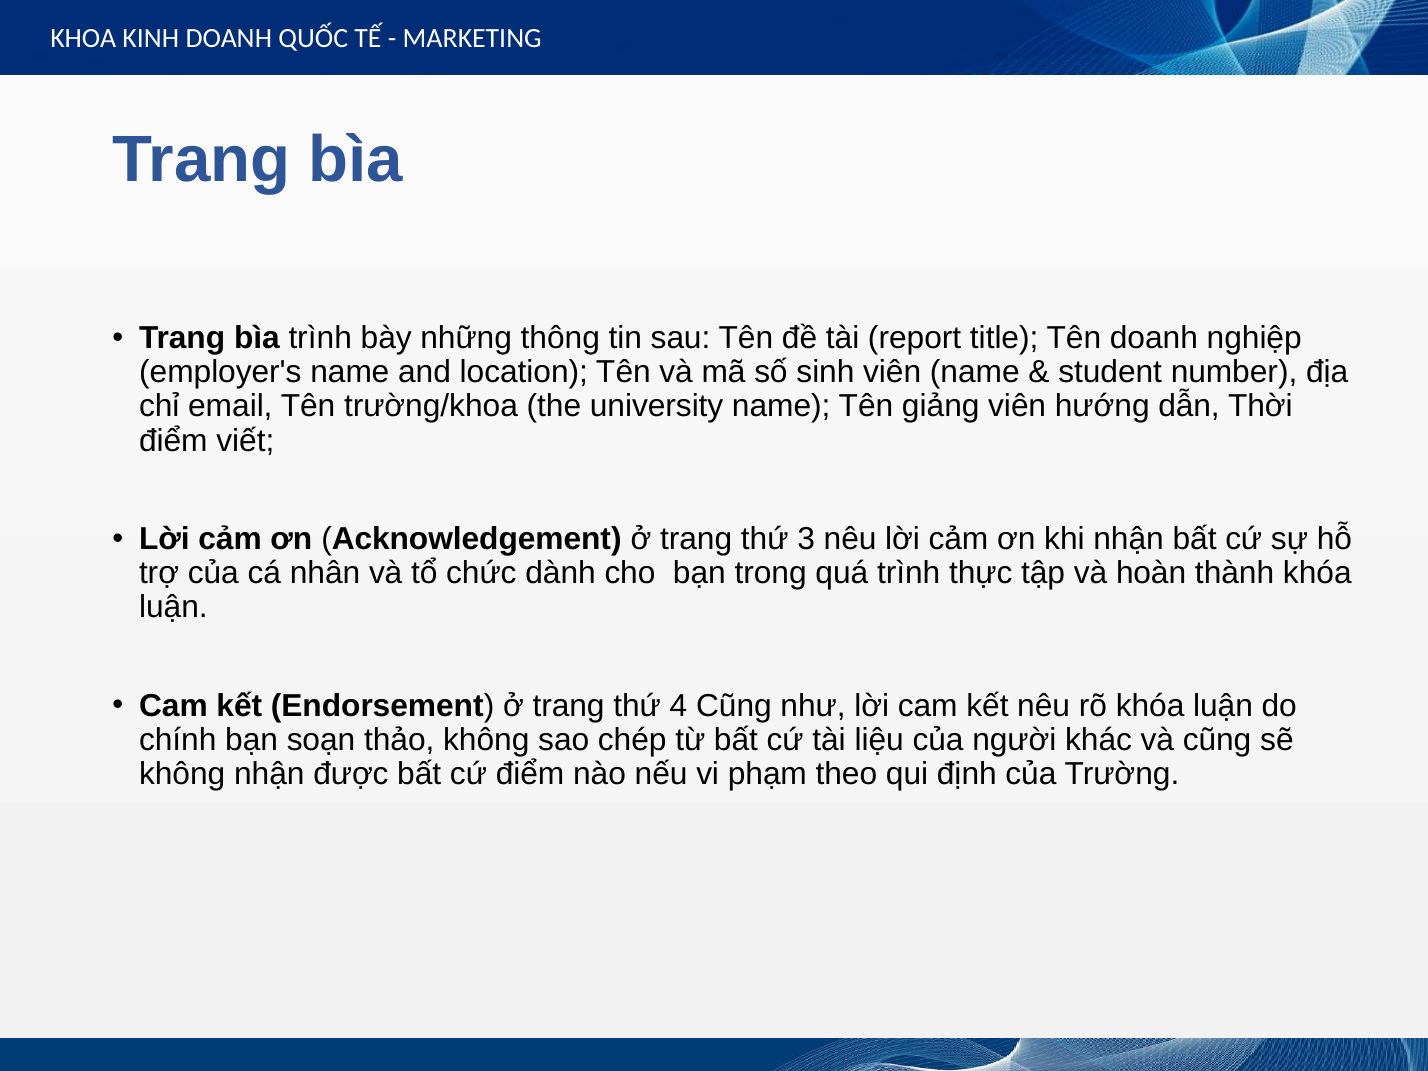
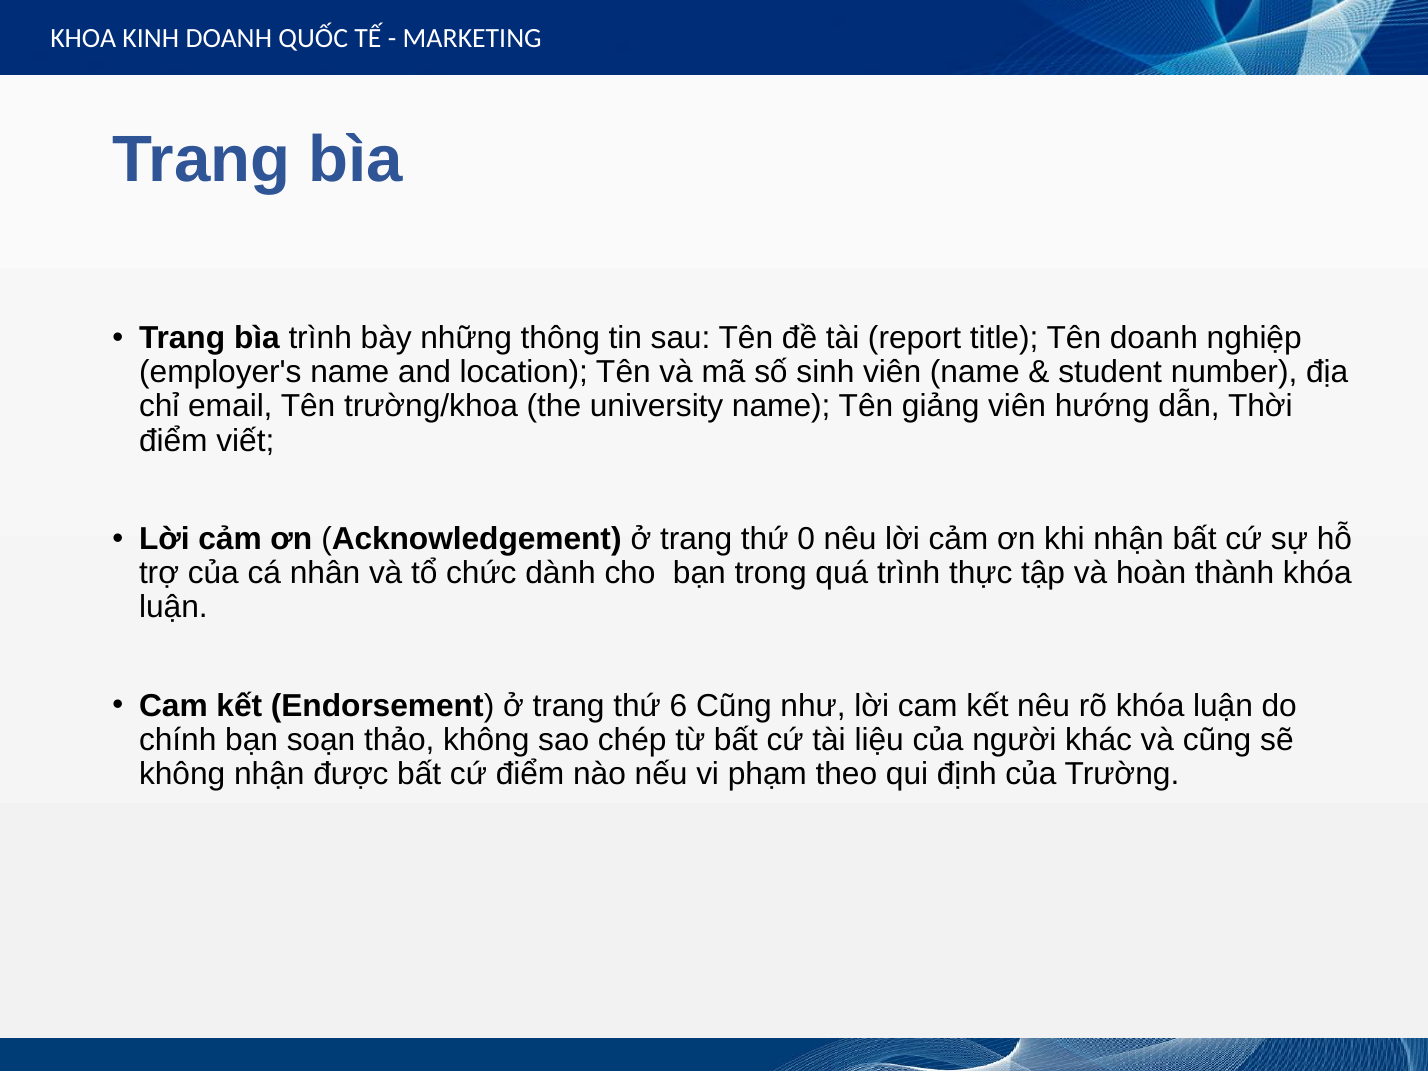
3: 3 -> 0 (806, 539)
4: 4 -> 6 (678, 706)
